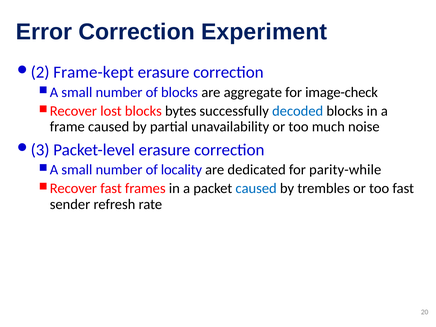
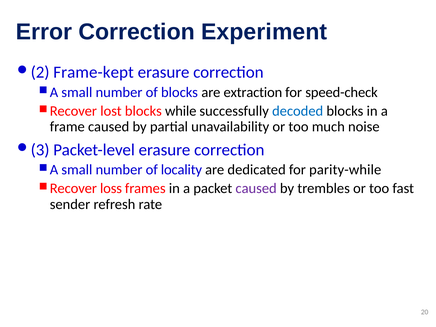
aggregate: aggregate -> extraction (253, 92)
image-check: image-check -> speed-check (342, 92)
bytes: bytes -> while (181, 111)
fast: fast -> loss (111, 189)
caused colour: blue -> purple (256, 189)
